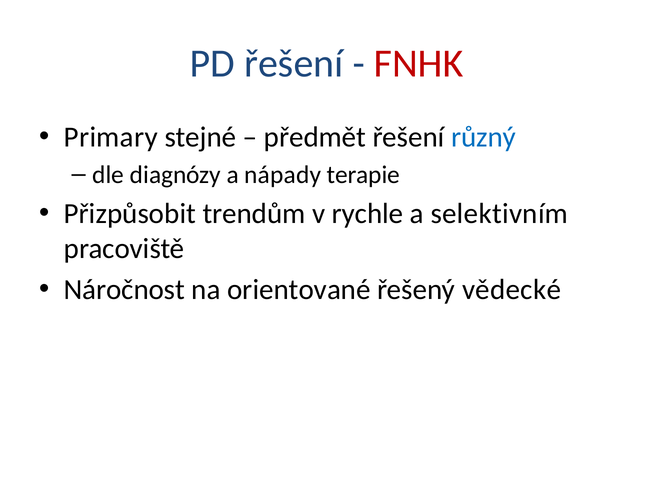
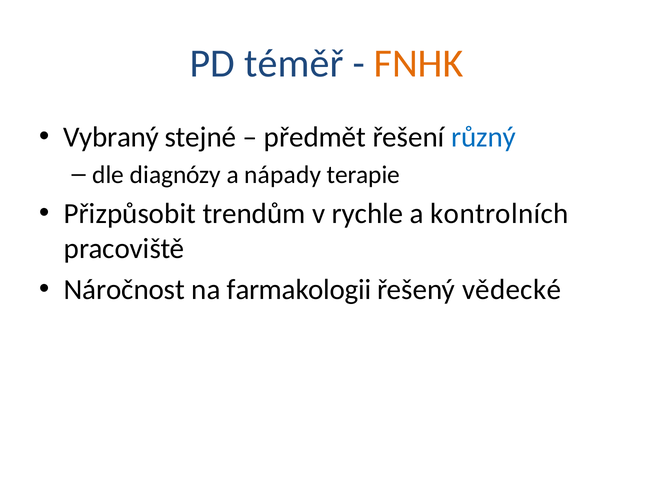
PD řešení: řešení -> téměř (294, 63)
FNHK colour: red -> orange (419, 63)
Primary: Primary -> Vybraný (111, 137)
selektivním: selektivním -> kontrolních (499, 214)
orientované: orientované -> farmakologii (299, 289)
